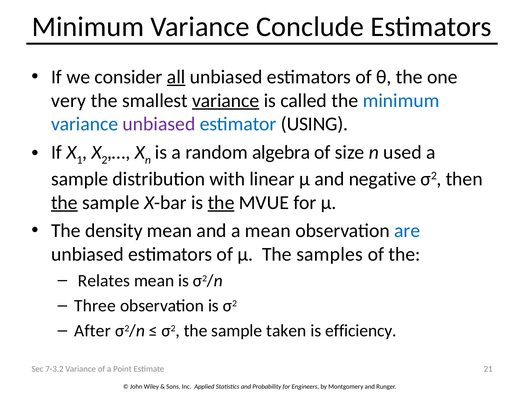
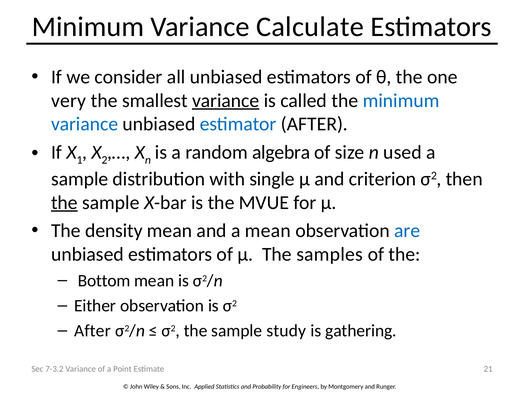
Conclude: Conclude -> Calculate (310, 27)
all underline: present -> none (176, 77)
unbiased colour: purple -> black (159, 124)
estimator USING: USING -> AFTER (314, 124)
linear: linear -> single (272, 179)
negative: negative -> criterion (382, 179)
the underline: present -> none (221, 203)
Relates: Relates -> Bottom (104, 281)
Three: Three -> Either (95, 306)
taken: taken -> study (286, 331)
efficiency: efficiency -> gathering (361, 331)
